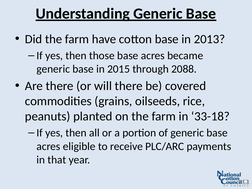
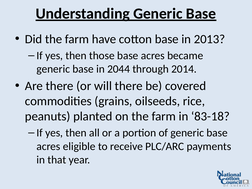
2015: 2015 -> 2044 (119, 69)
2088: 2088 -> 2014 (184, 69)
33-18: 33-18 -> 83-18 (210, 116)
